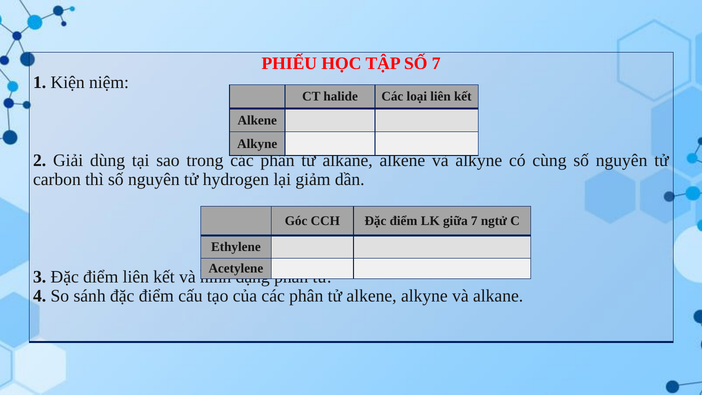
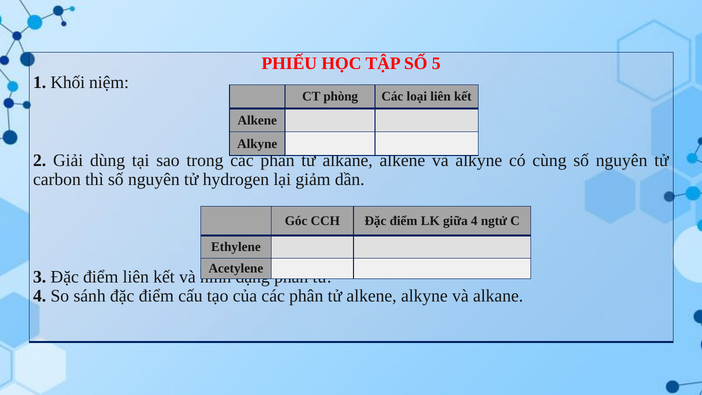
SỐ 7: 7 -> 5 (436, 63)
Kiện: Kiện -> Khối (68, 83)
halide: halide -> phòng (341, 97)
giữa 7: 7 -> 4 (474, 221)
